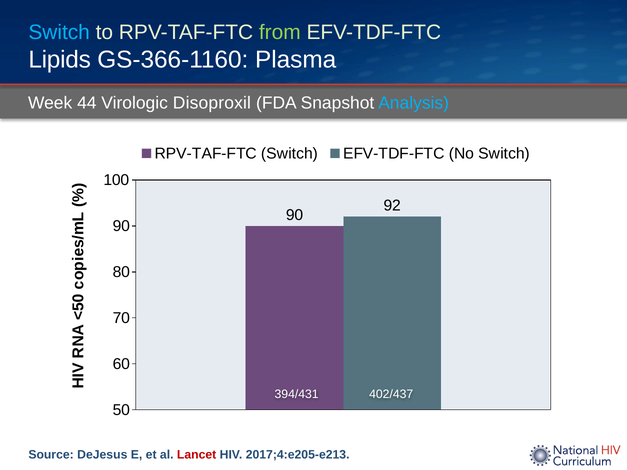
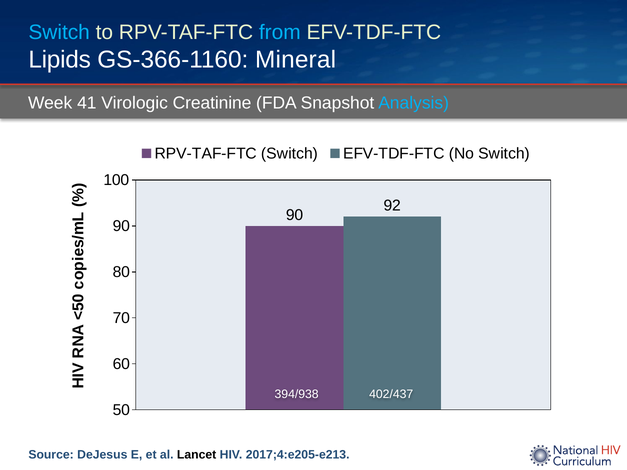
from colour: light green -> light blue (280, 32)
Plasma: Plasma -> Mineral (296, 60)
44: 44 -> 41 (87, 103)
Disoproxil: Disoproxil -> Creatinine (212, 103)
394/431: 394/431 -> 394/938 (297, 394)
Lancet colour: red -> black (197, 455)
